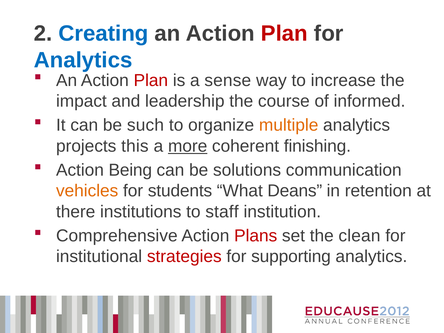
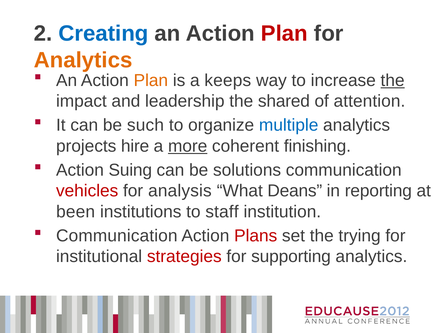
Analytics colour: blue -> orange (83, 60)
Plan colour: red -> orange (151, 80)
sense: sense -> keeps (228, 80)
the underline: none -> present (393, 80)
course: course -> shared (284, 101)
informed: informed -> attention (369, 101)
multiple colour: orange -> blue (289, 125)
this: this -> hire (135, 146)
Being: Being -> Suing (130, 170)
vehicles colour: orange -> red (87, 191)
students: students -> analysis (180, 191)
retention: retention -> reporting (378, 191)
there: there -> been (76, 212)
Comprehensive: Comprehensive -> Communication (117, 236)
clean: clean -> trying (360, 236)
